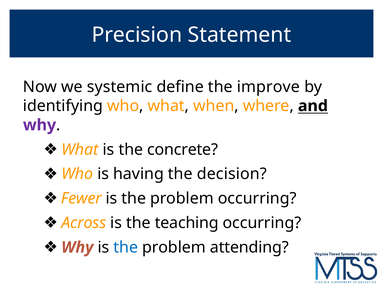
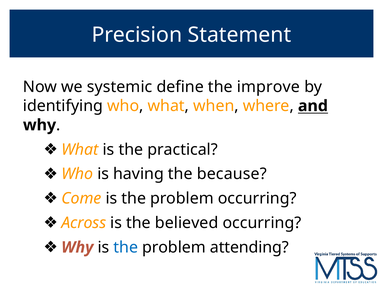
why colour: purple -> black (40, 125)
concrete: concrete -> practical (183, 150)
decision: decision -> because (232, 174)
Fewer: Fewer -> Come (81, 199)
teaching: teaching -> believed (187, 223)
